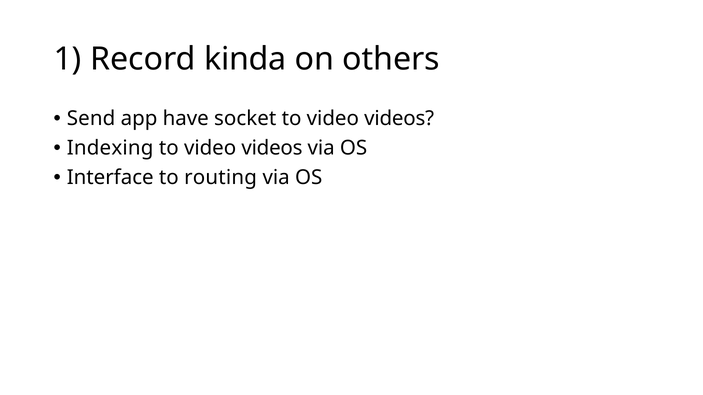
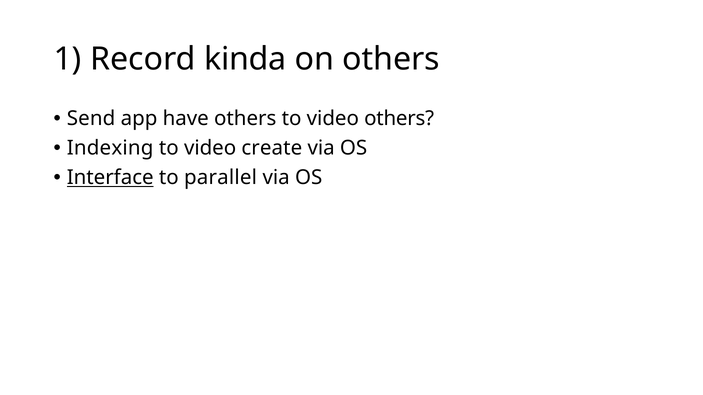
have socket: socket -> others (245, 119)
videos: videos -> others (399, 119)
videos: videos -> create (272, 148)
Interface underline: none -> present (110, 178)
routing: routing -> parallel (221, 178)
